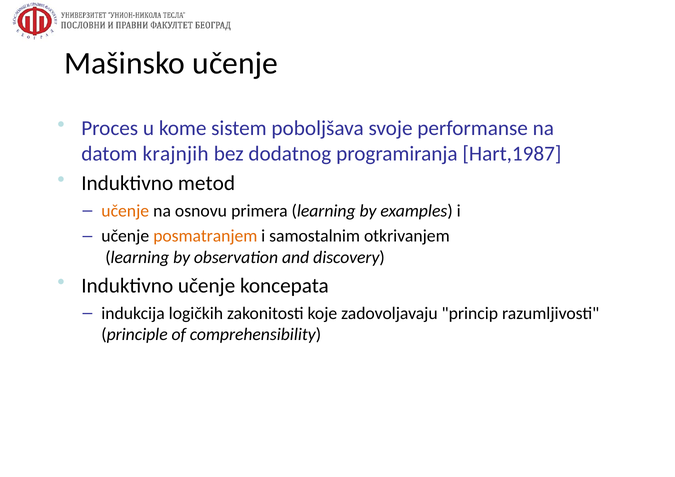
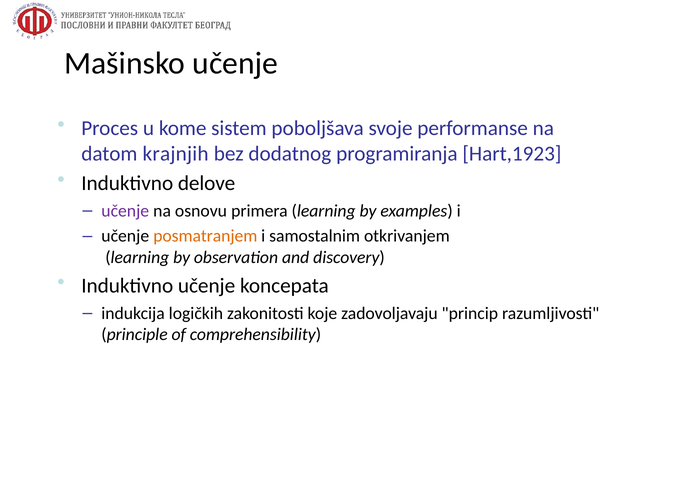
Hart,1987: Hart,1987 -> Hart,1923 (512, 154)
metod: metod -> delove (207, 183)
učenje colour: orange -> purple (125, 211)
